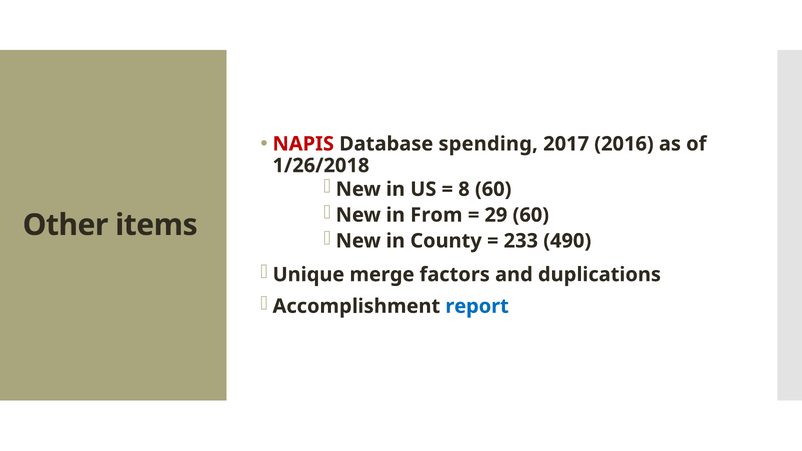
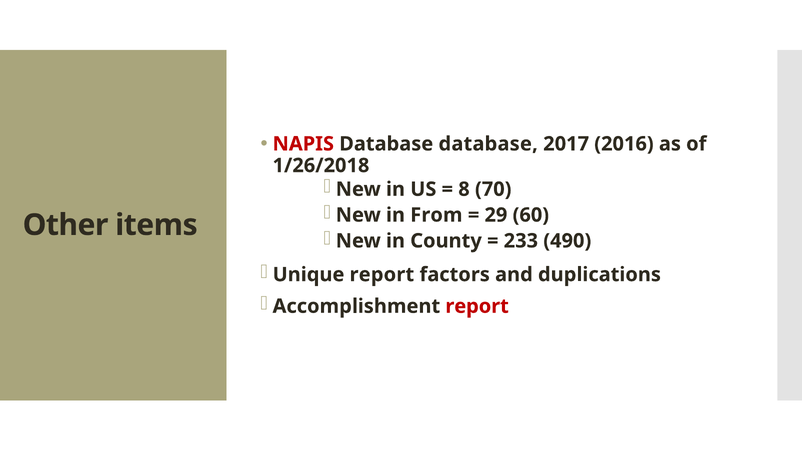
Database spending: spending -> database (488, 144)
8 60: 60 -> 70 (493, 189)
Unique merge: merge -> report (382, 275)
report colour: blue -> red (477, 306)
